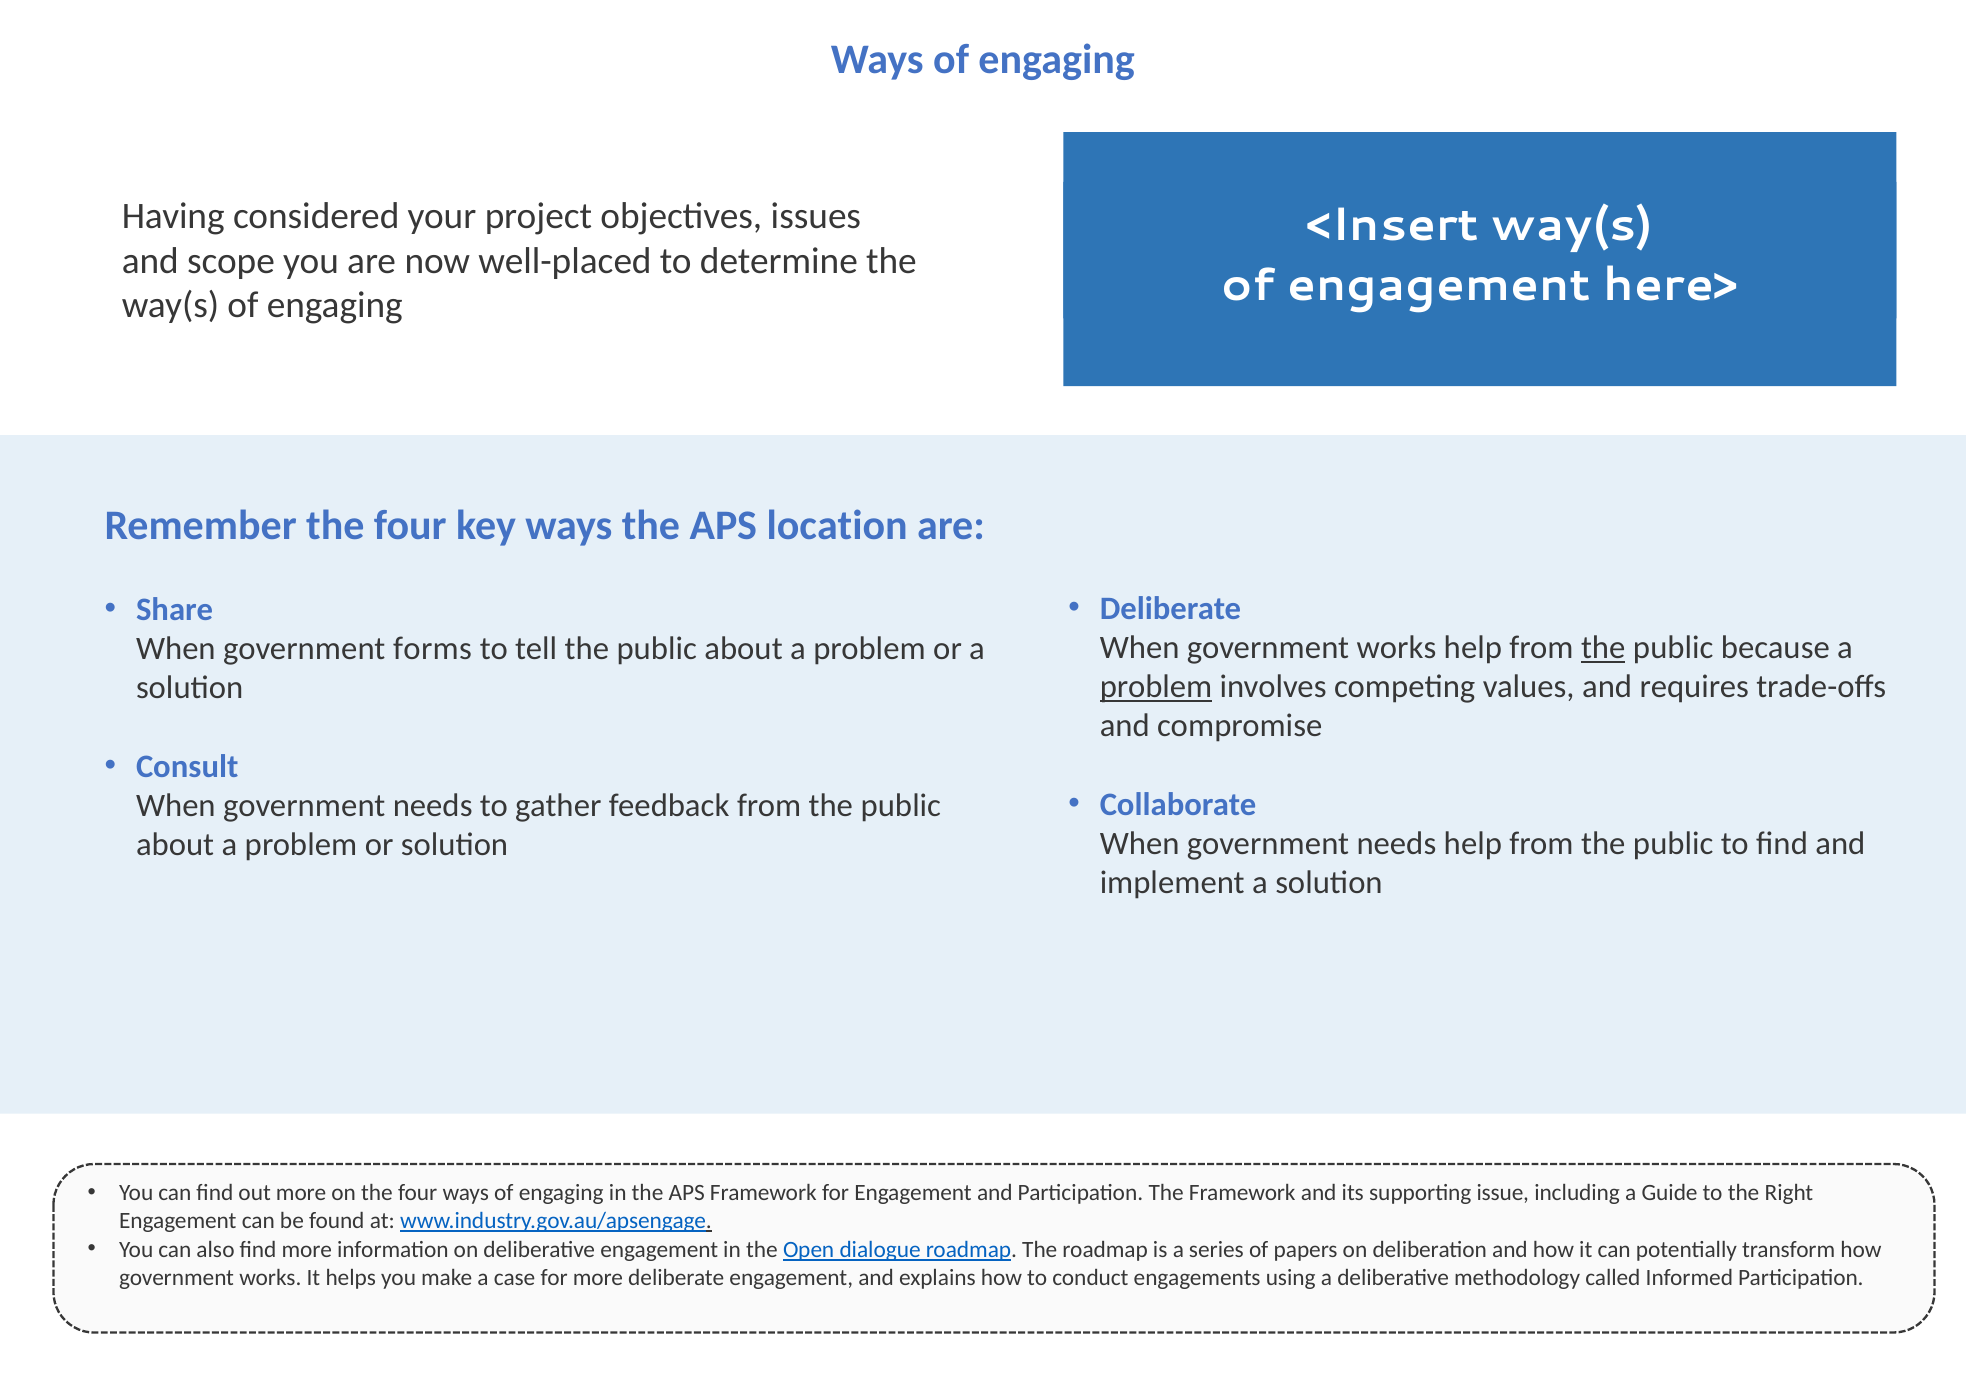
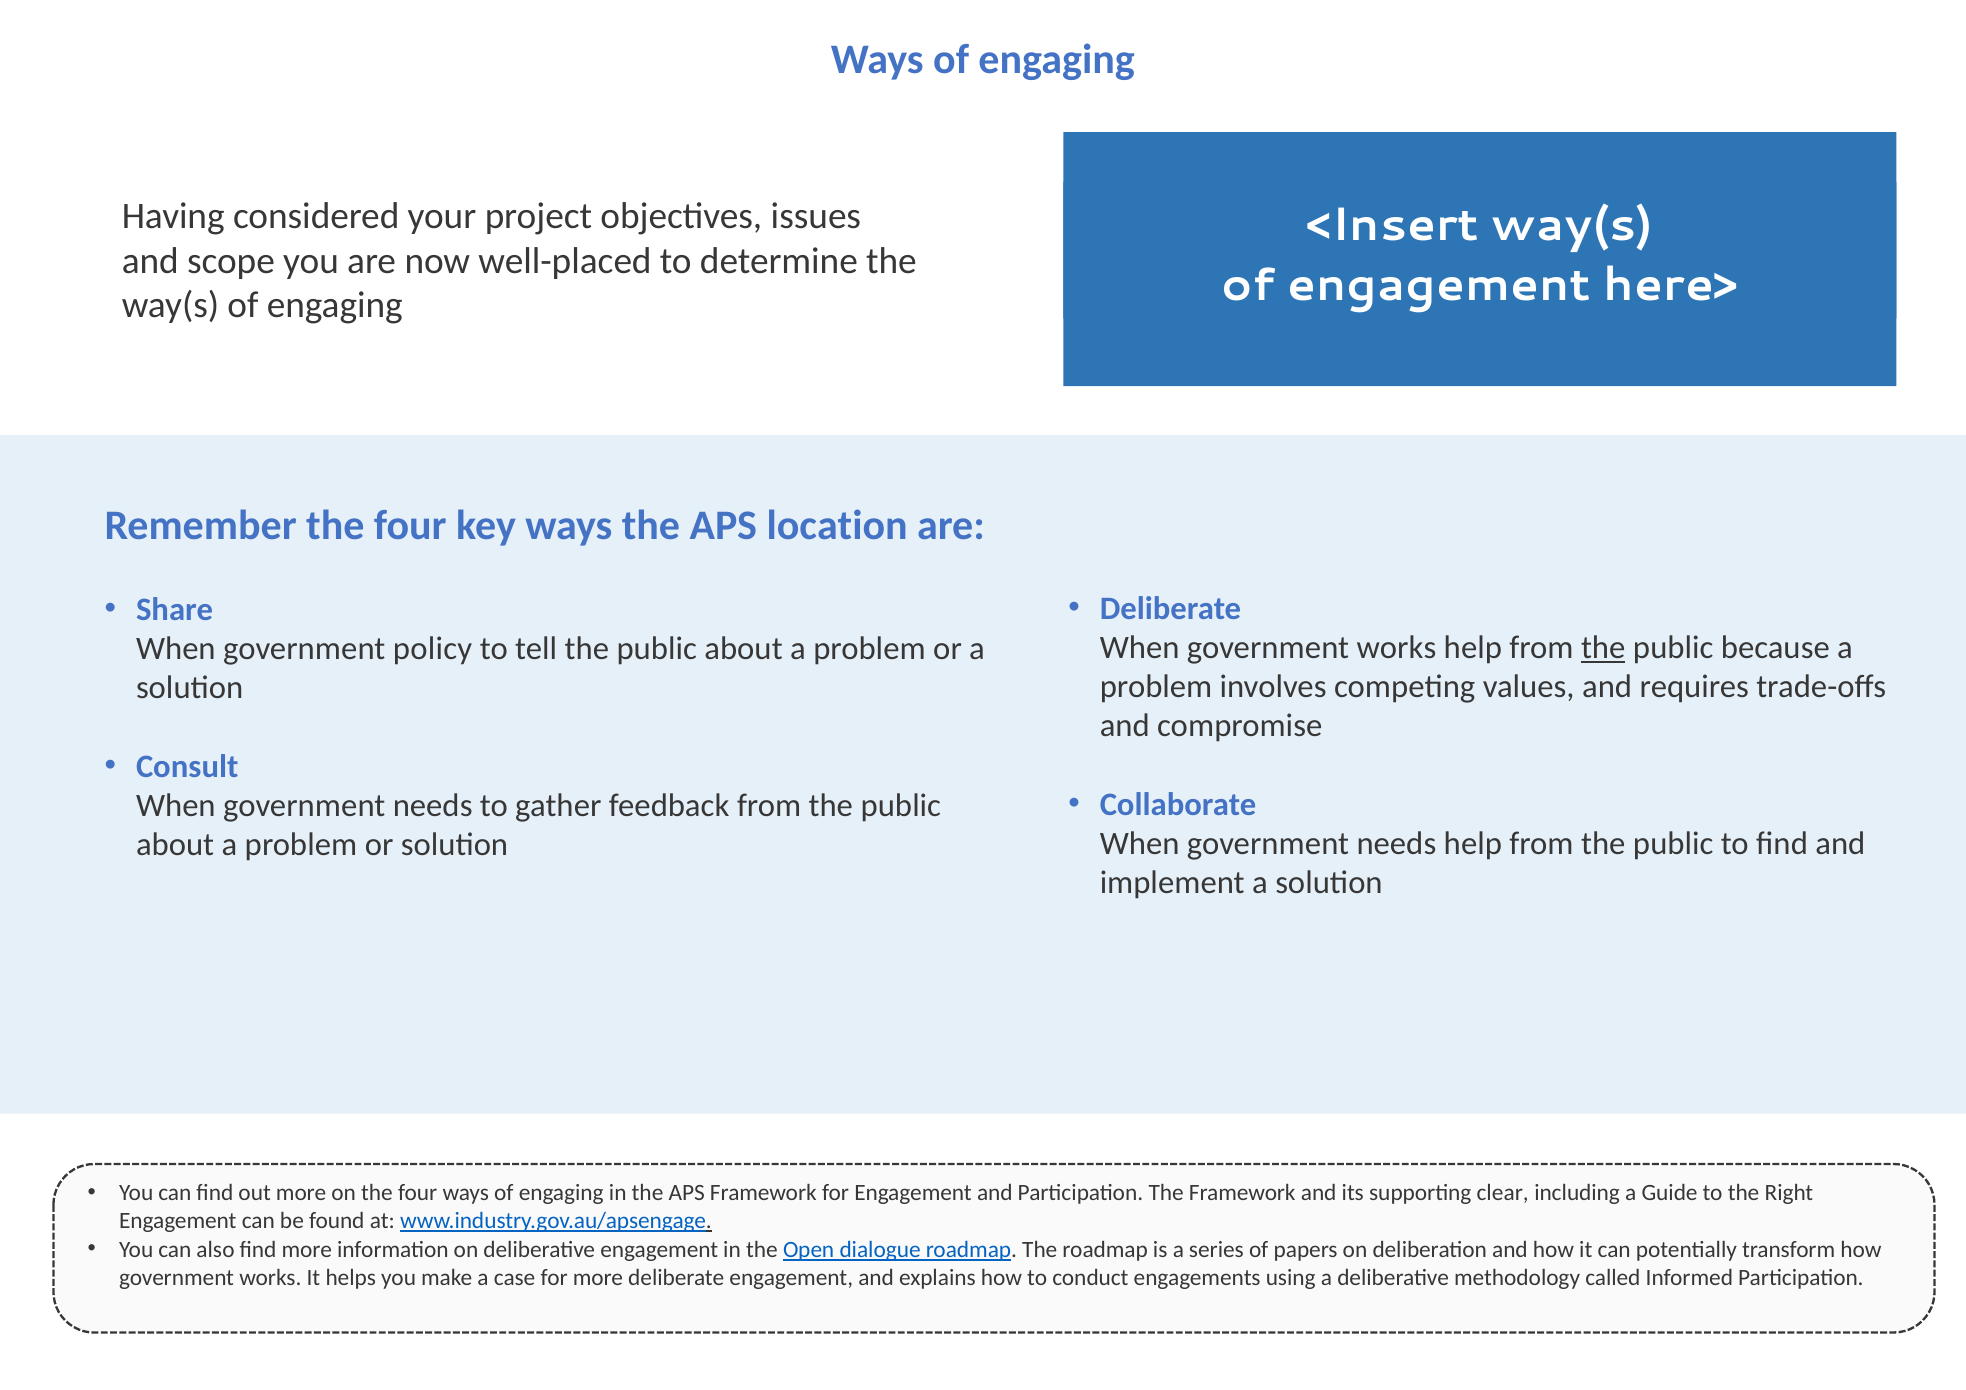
forms: forms -> policy (433, 649)
problem underline: present -> none (1156, 687)
issue: issue -> clear (1503, 1193)
